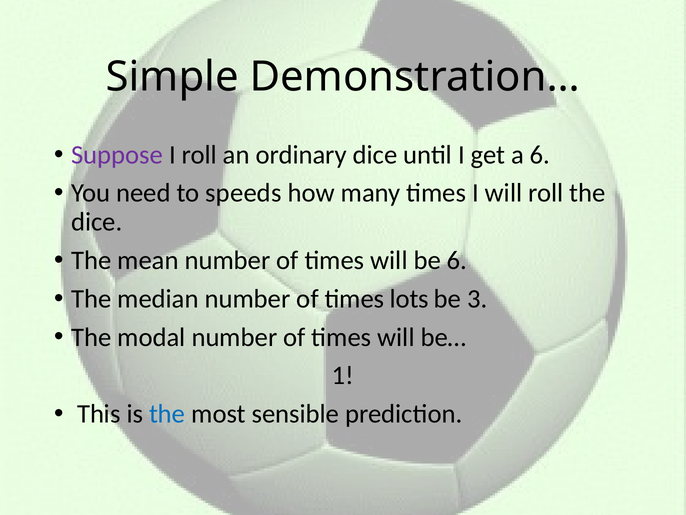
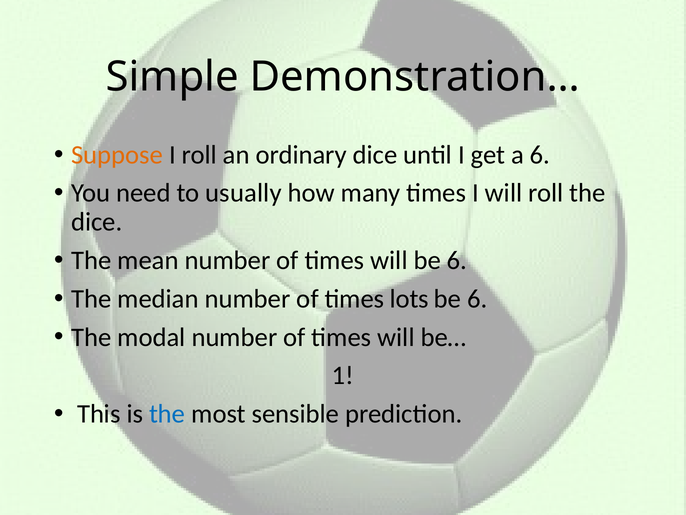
Suppose colour: purple -> orange (117, 155)
speeds: speeds -> usually (243, 193)
3: 3 -> 6 (477, 299)
